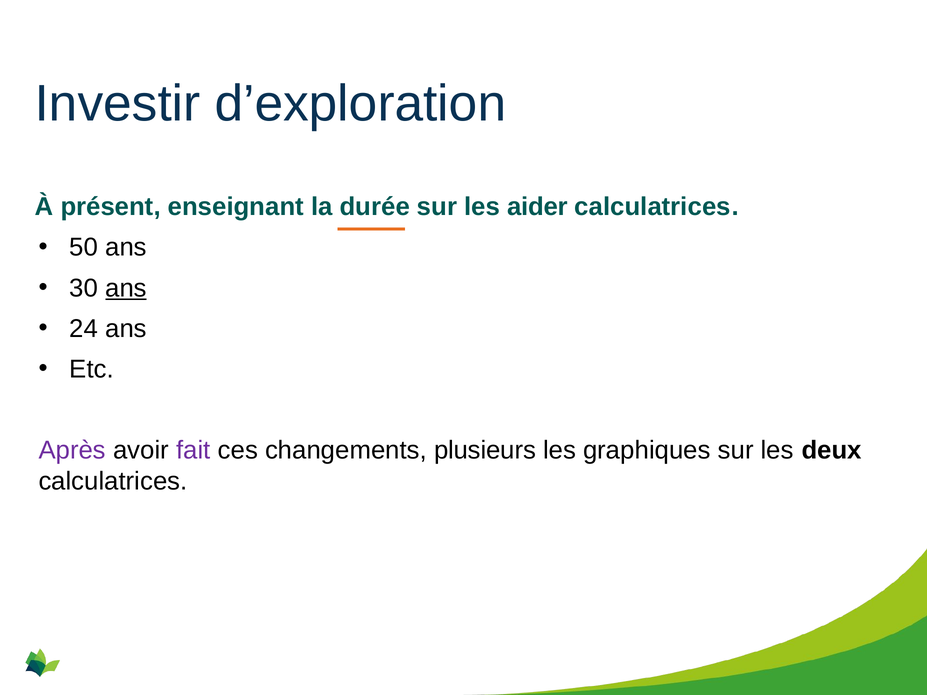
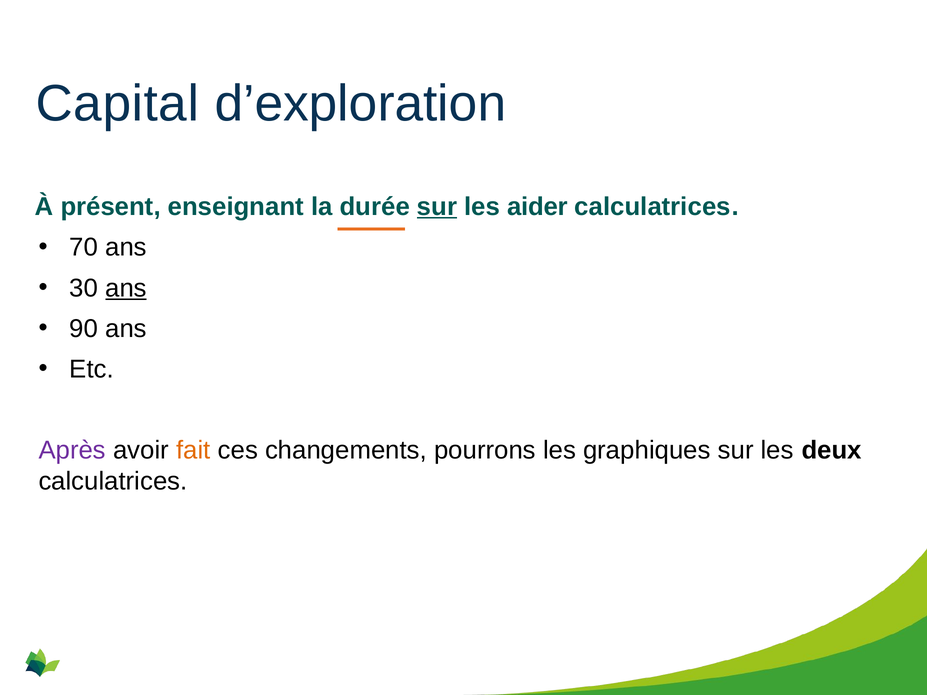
Investir: Investir -> Capital (117, 104)
sur underline: none -> present (437, 207)
50: 50 -> 70 (84, 248)
24: 24 -> 90 (84, 329)
fait colour: purple -> orange (193, 450)
plusieurs: plusieurs -> pourrons (485, 450)
